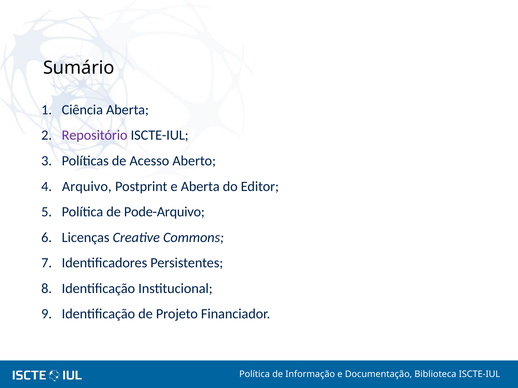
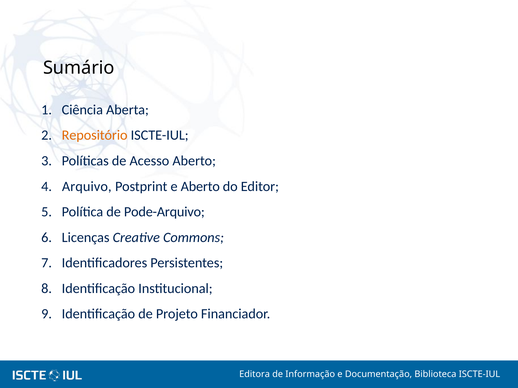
Repositório colour: purple -> orange (95, 135)
e Aberta: Aberta -> Aberto (200, 186)
Política: Política -> Editora (255, 374)
